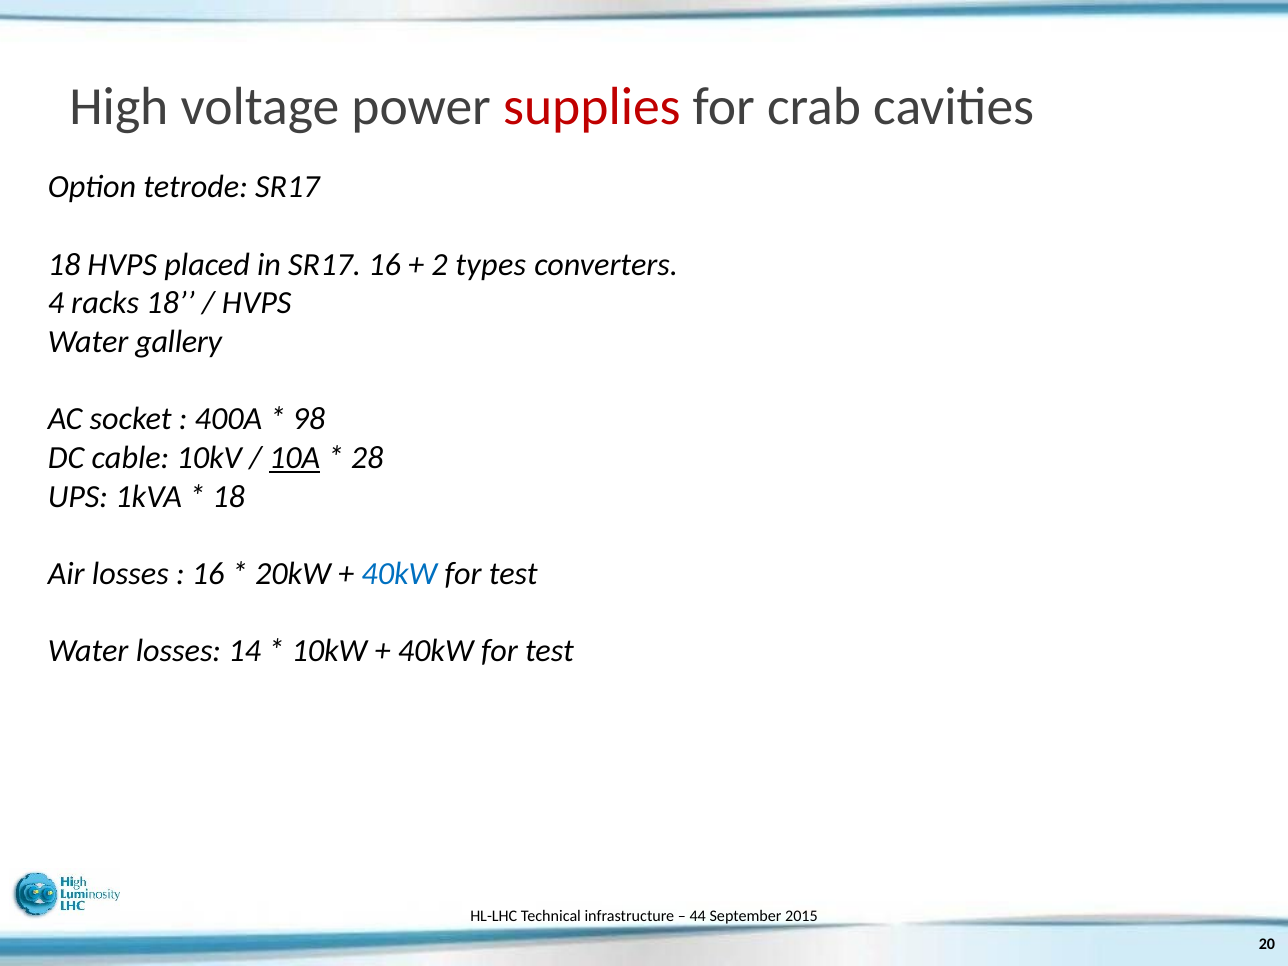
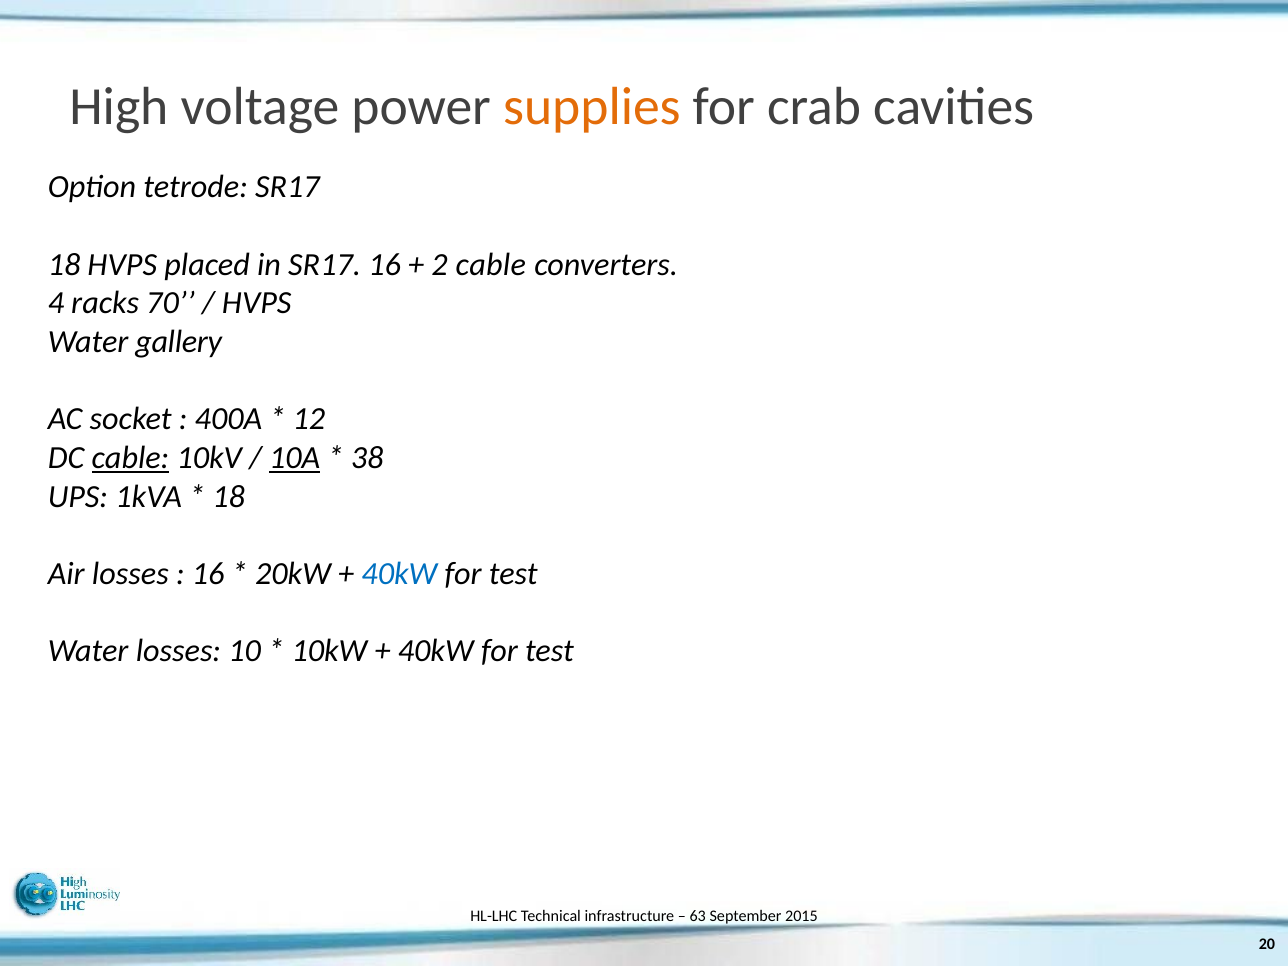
supplies colour: red -> orange (592, 107)
2 types: types -> cable (491, 265)
racks 18: 18 -> 70 (171, 303)
98: 98 -> 12 (309, 419)
cable underline: none -> present (130, 458)
28: 28 -> 38 (367, 458)
14: 14 -> 10 (245, 651)
44: 44 -> 63 (698, 916)
